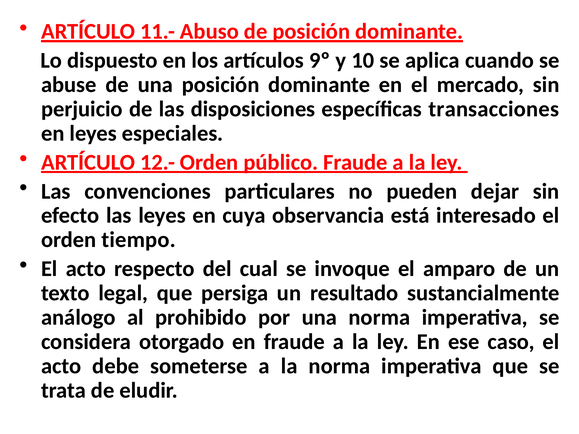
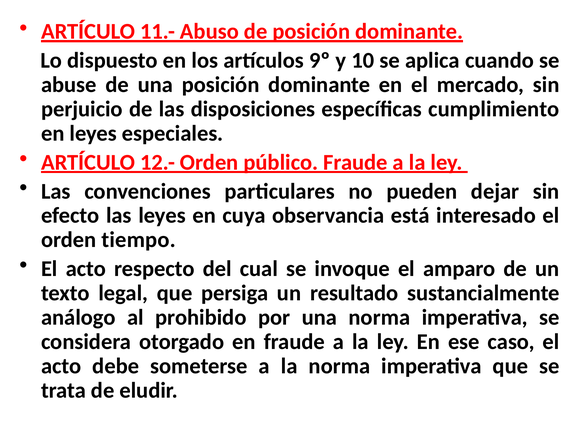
transacciones: transacciones -> cumplimiento (494, 109)
